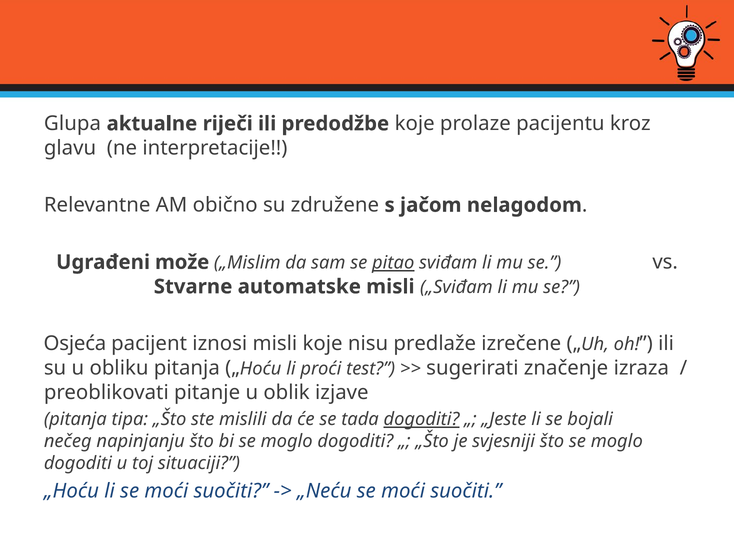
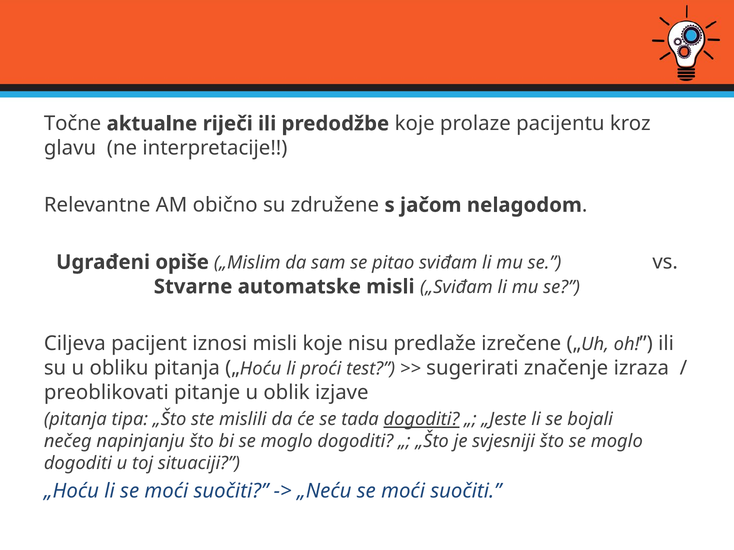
Glupa: Glupa -> Točne (73, 124)
može: može -> opiše (182, 262)
pitao underline: present -> none (393, 263)
Osjeća: Osjeća -> Ciljeva (75, 344)
